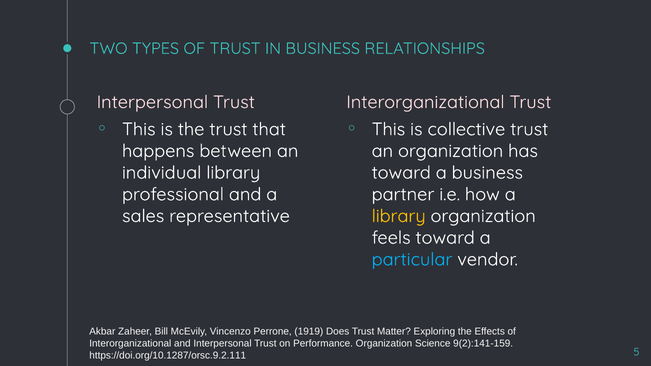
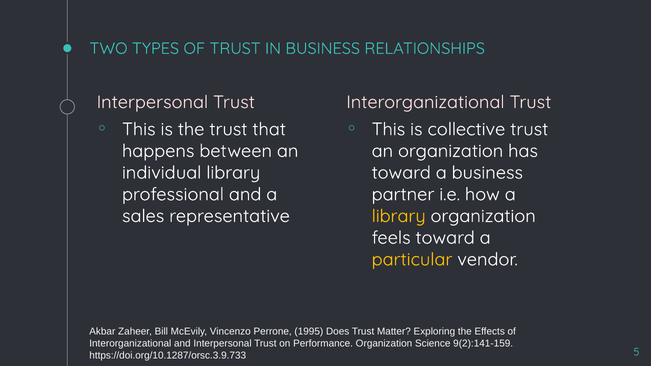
particular colour: light blue -> yellow (412, 260)
1919: 1919 -> 1995 (309, 332)
https://doi.org/10.1287/orsc.9.2.111: https://doi.org/10.1287/orsc.9.2.111 -> https://doi.org/10.1287/orsc.3.9.733 (168, 356)
